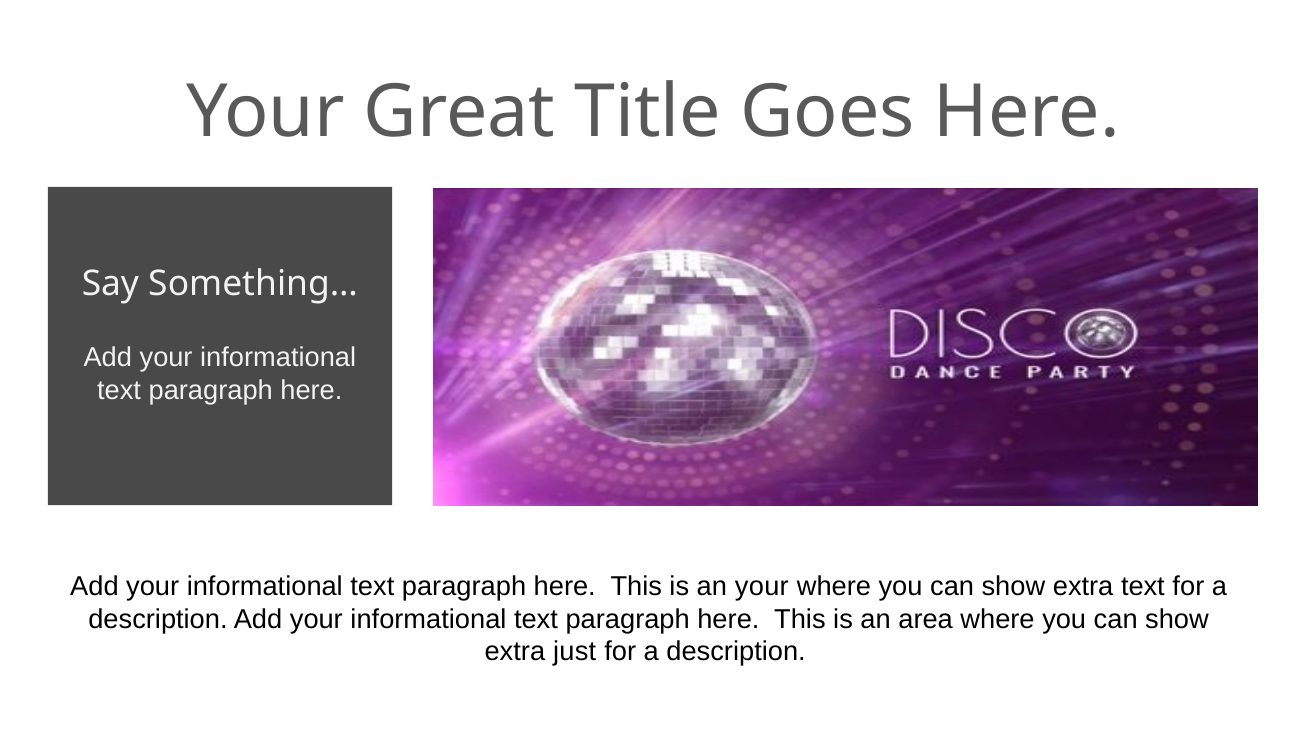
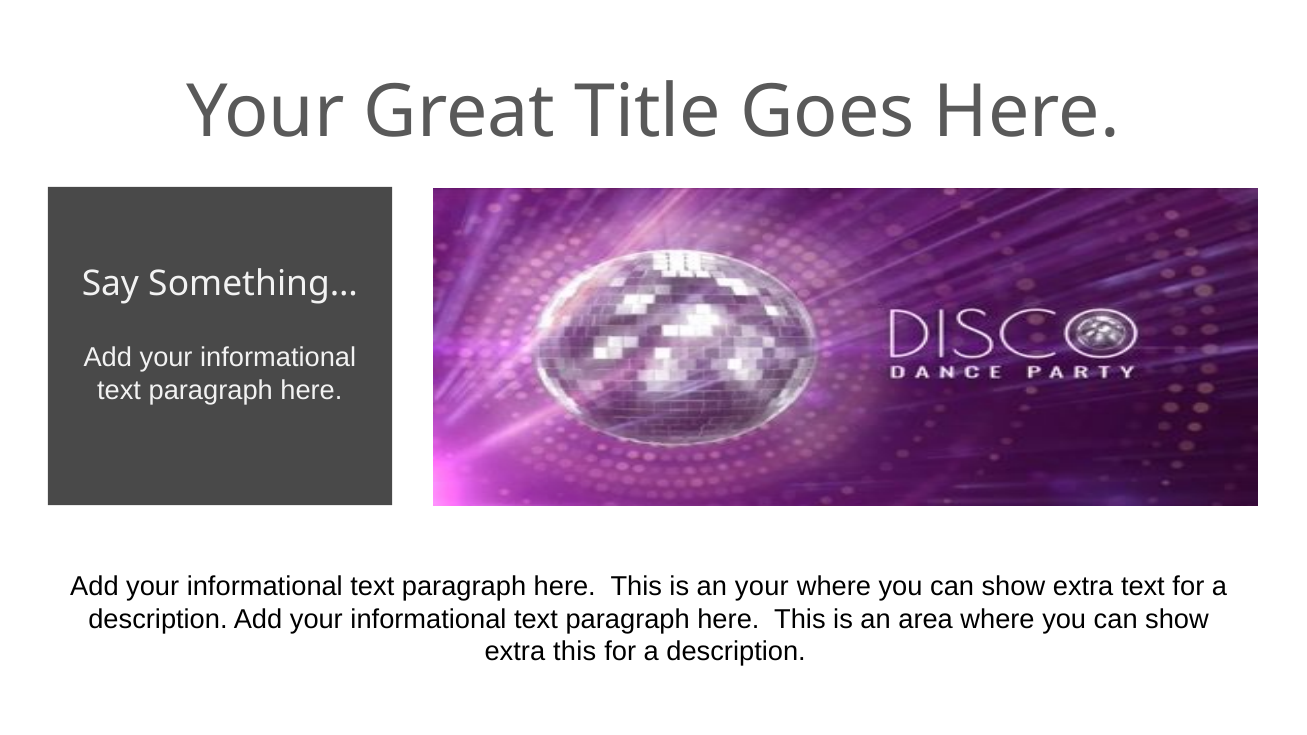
extra just: just -> this (575, 652)
